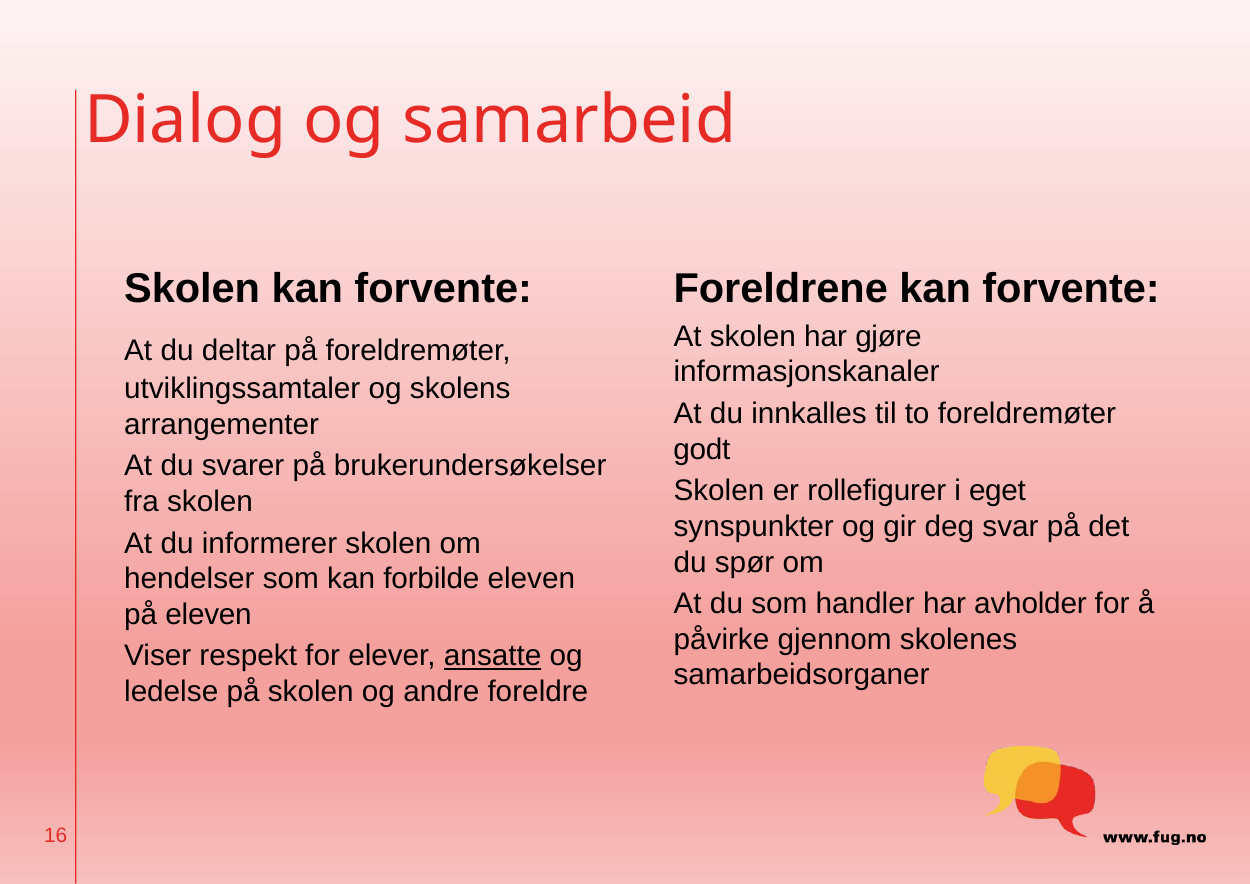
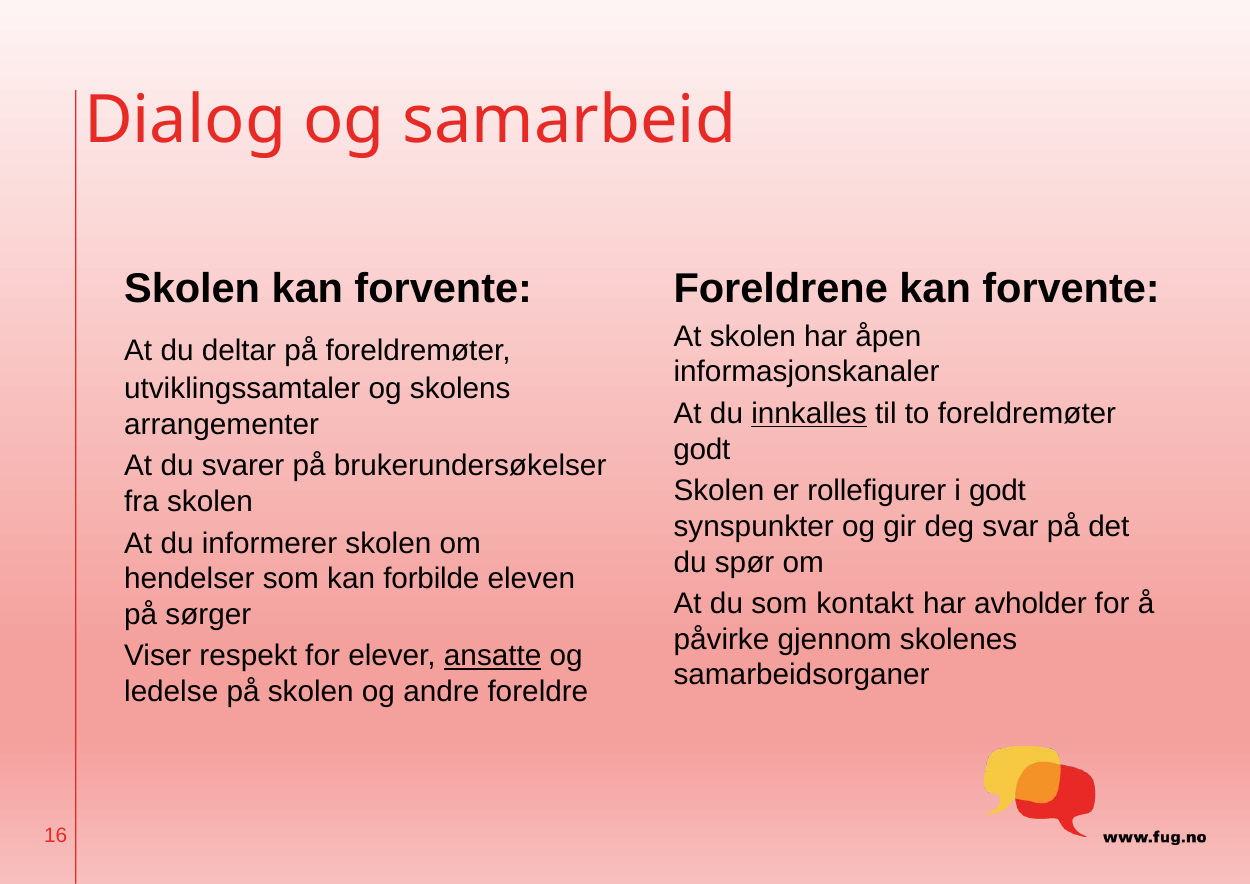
gjøre: gjøre -> åpen (888, 336)
innkalles underline: none -> present (809, 414)
i eget: eget -> godt (997, 491)
handler: handler -> kontakt (865, 604)
på eleven: eleven -> sørger (208, 614)
